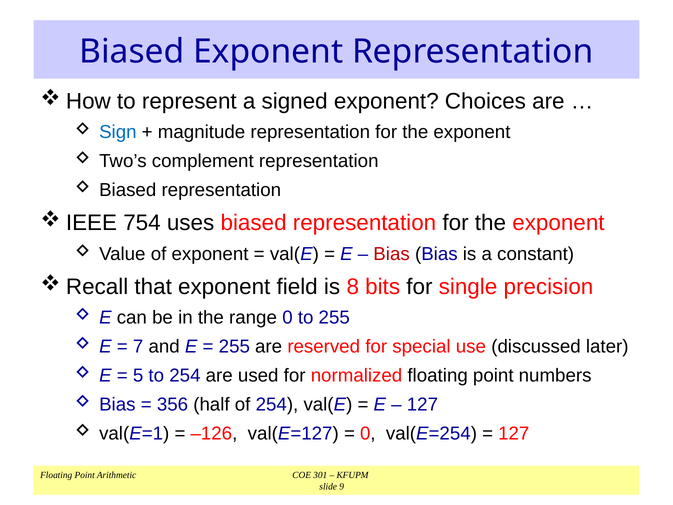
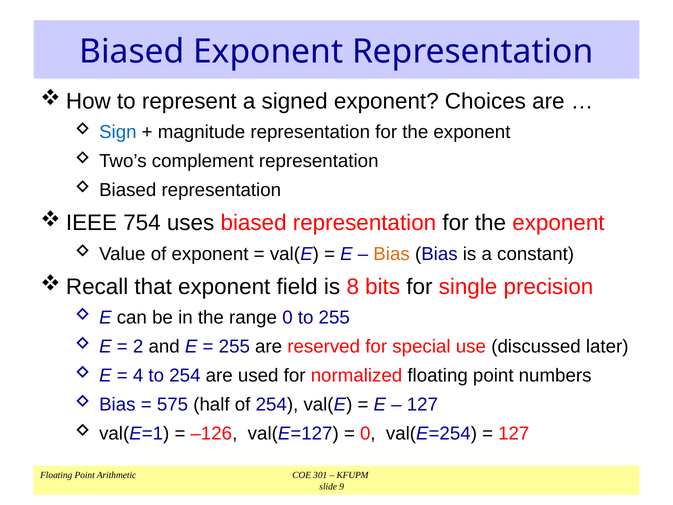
Bias colour: red -> orange (392, 254)
7: 7 -> 2 (138, 347)
5: 5 -> 4 (138, 376)
356: 356 -> 575 (172, 405)
